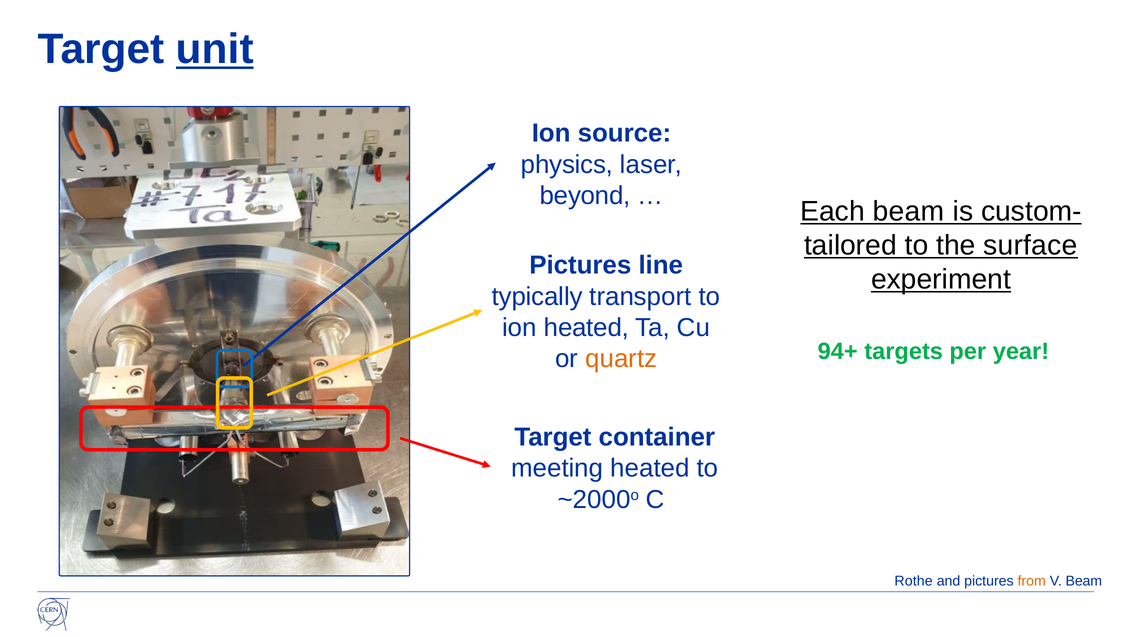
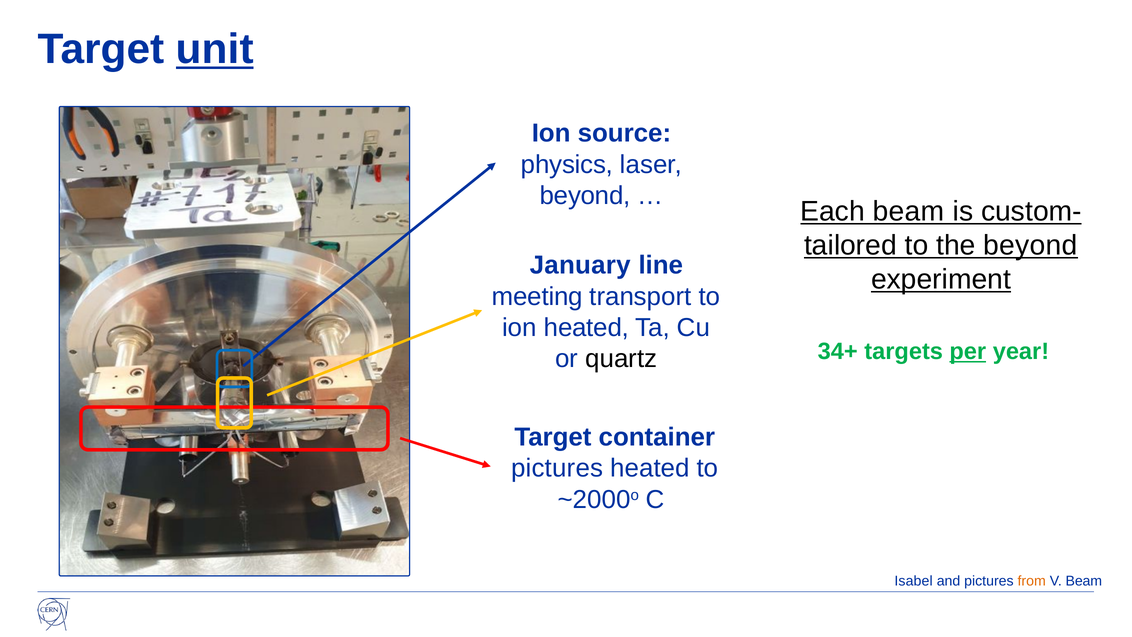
the surface: surface -> beyond (1030, 245)
Pictures: Pictures -> January (580, 265)
typically: typically -> meeting (537, 296)
94+: 94+ -> 34+ (838, 351)
per underline: none -> present (968, 351)
quartz colour: orange -> black (621, 359)
meeting: meeting -> pictures (557, 468)
Rothe: Rothe -> Isabel (914, 581)
